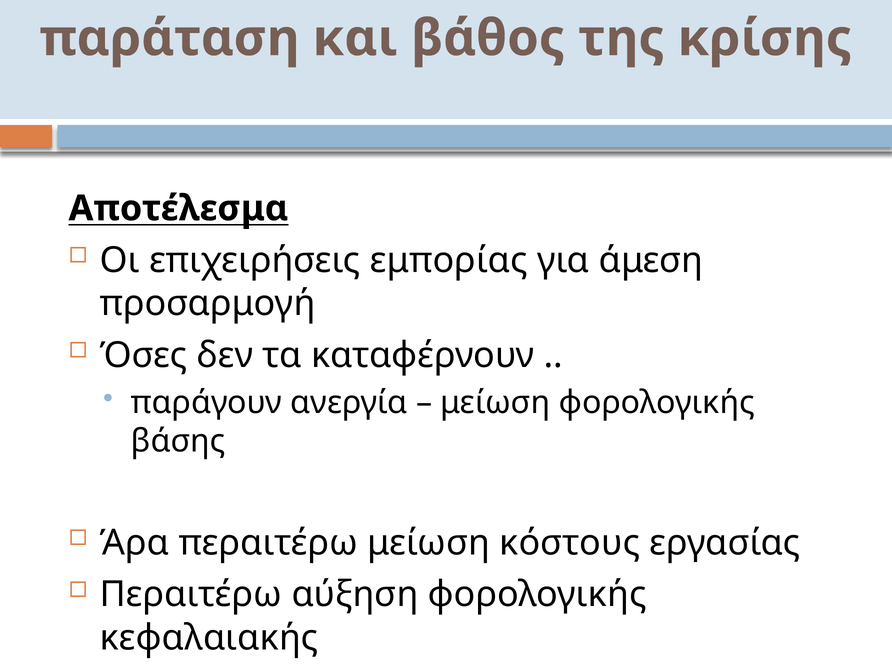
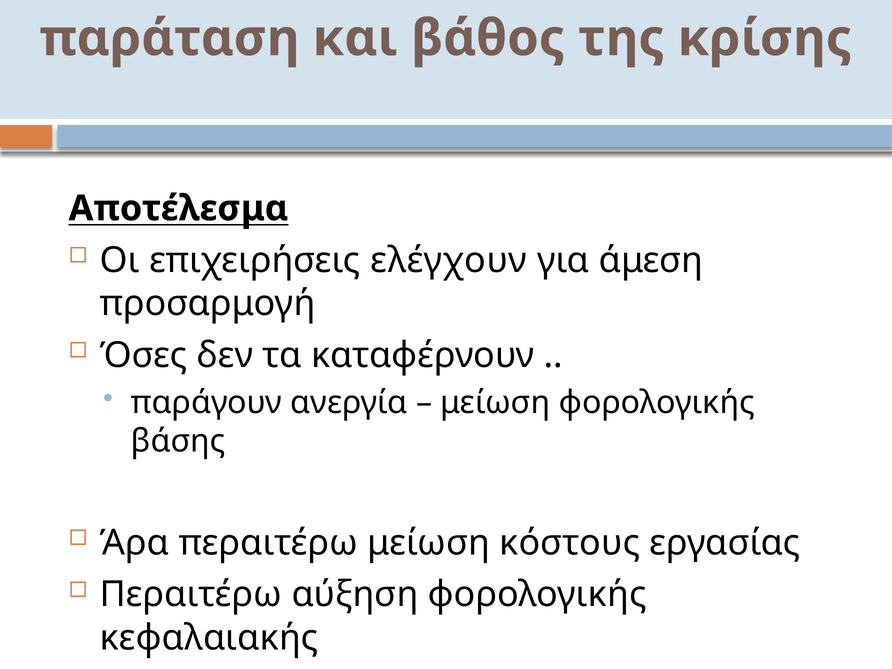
εμπορίας: εμπορίας -> ελέγχουν (449, 260)
